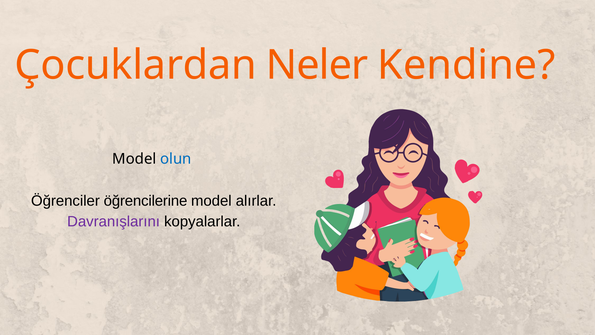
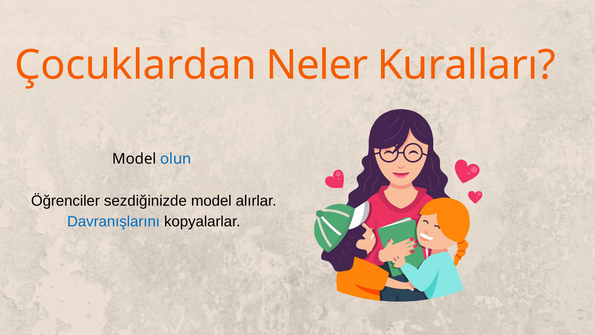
Kendine: Kendine -> Kuralları (467, 65)
öğrencilerine: öğrencilerine -> sezdiğinizde (145, 201)
Davranışlarını colour: purple -> blue (114, 222)
